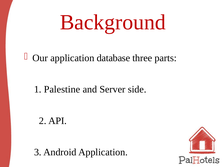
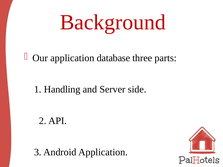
Palestine: Palestine -> Handling (62, 89)
